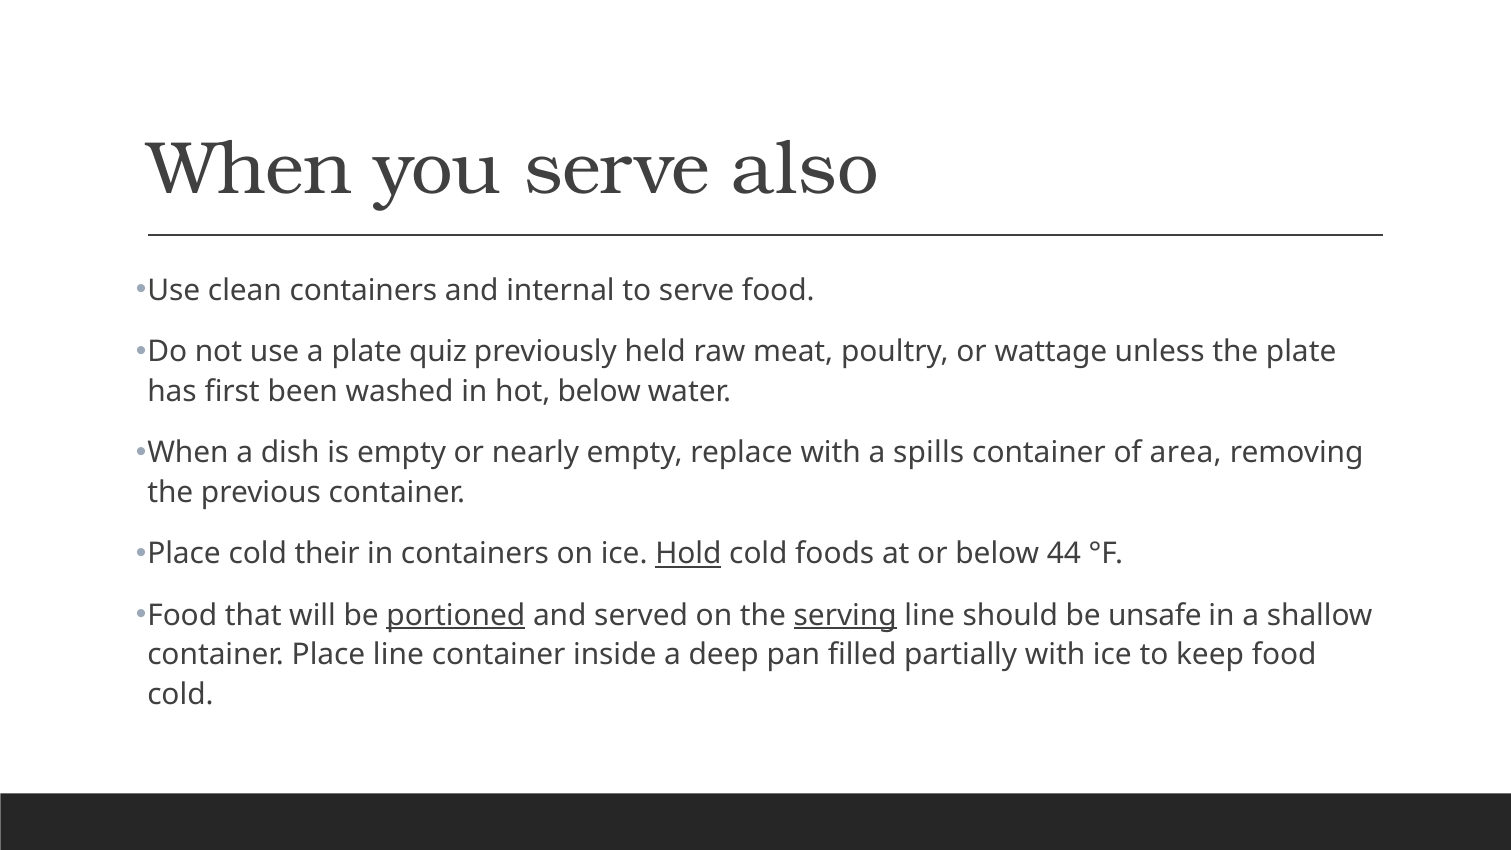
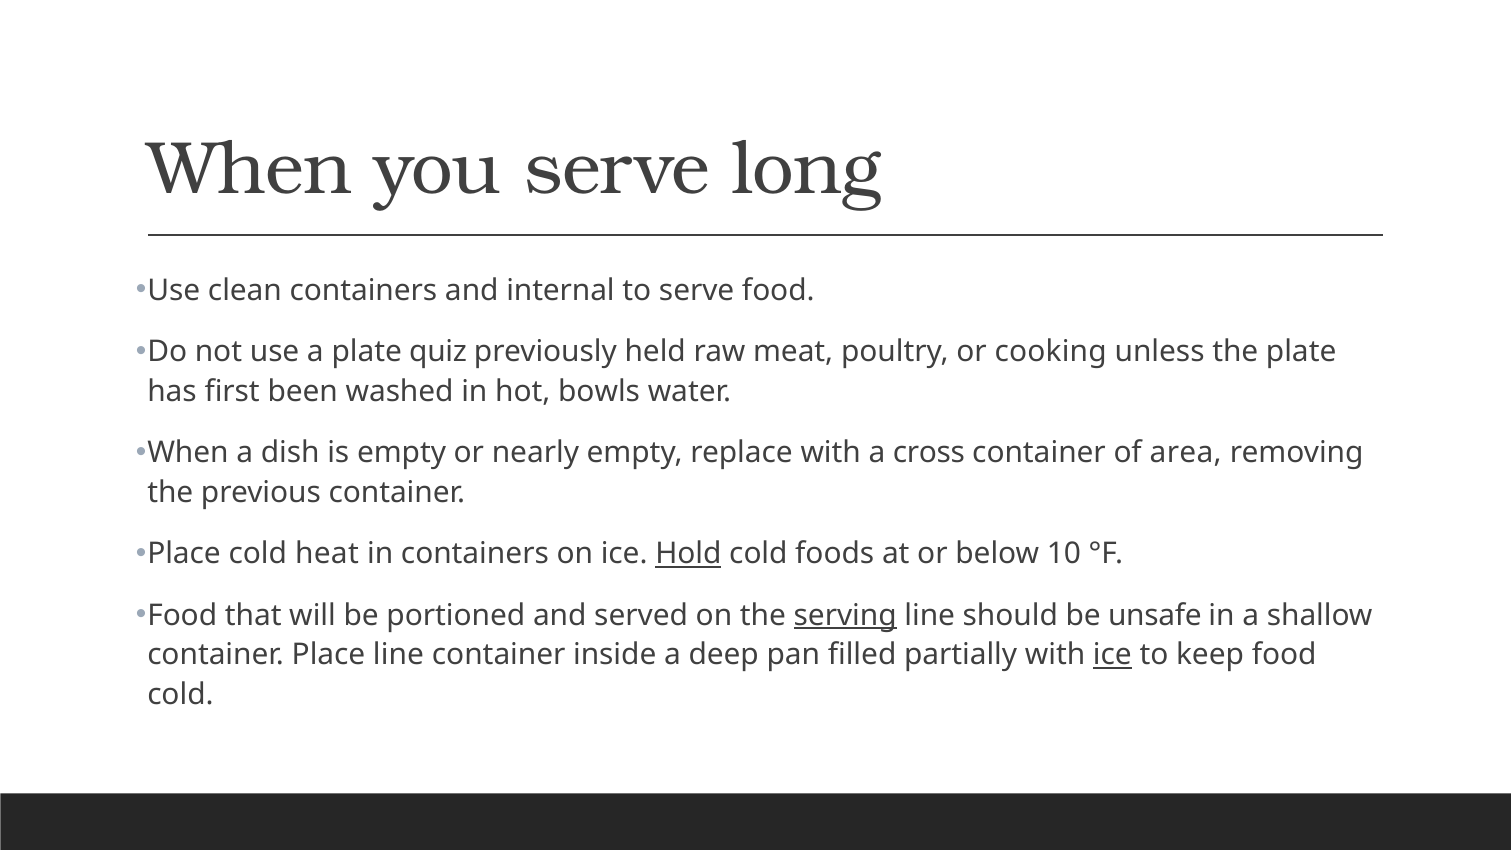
also: also -> long (806, 169)
wattage: wattage -> cooking (1051, 352)
hot below: below -> bowls (599, 391)
spills: spills -> cross (929, 453)
their: their -> heat (327, 554)
44: 44 -> 10 (1064, 554)
portioned underline: present -> none (456, 615)
ice underline: none -> present (1112, 655)
